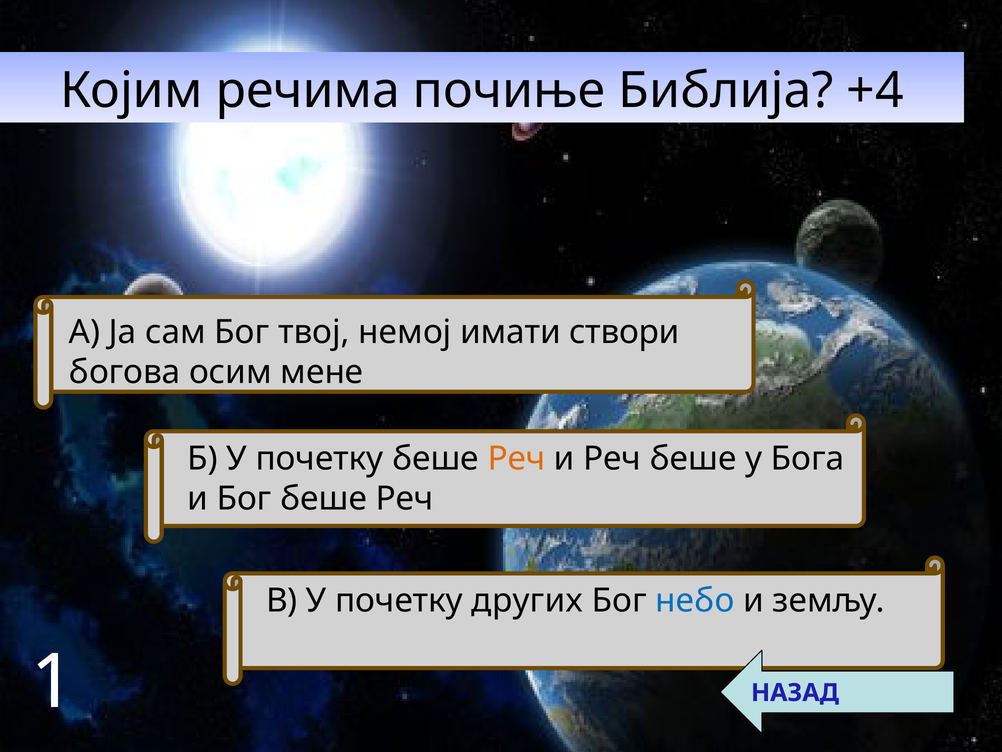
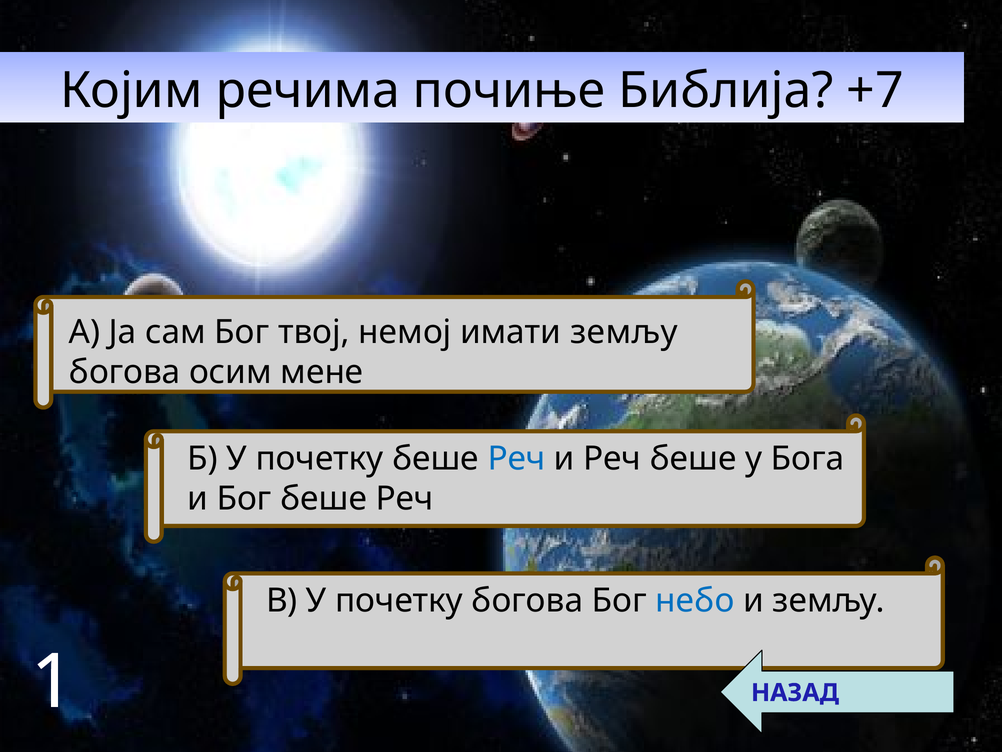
+4: +4 -> +7 (875, 91)
имати створи: створи -> земљу (624, 332)
Реч colour: orange -> blue (517, 458)
почетку других: других -> богова (527, 600)
